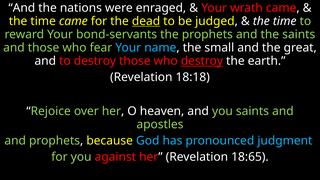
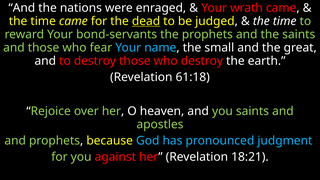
destroy underline: present -> none (202, 61)
18:18: 18:18 -> 61:18 (193, 77)
18:65: 18:65 -> 18:21 (250, 157)
